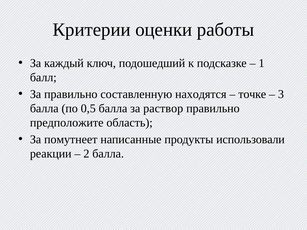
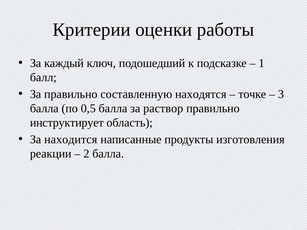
предположите: предположите -> инструктирует (67, 123)
помутнеет: помутнеет -> находится (71, 140)
использовали: использовали -> изготовления (250, 140)
